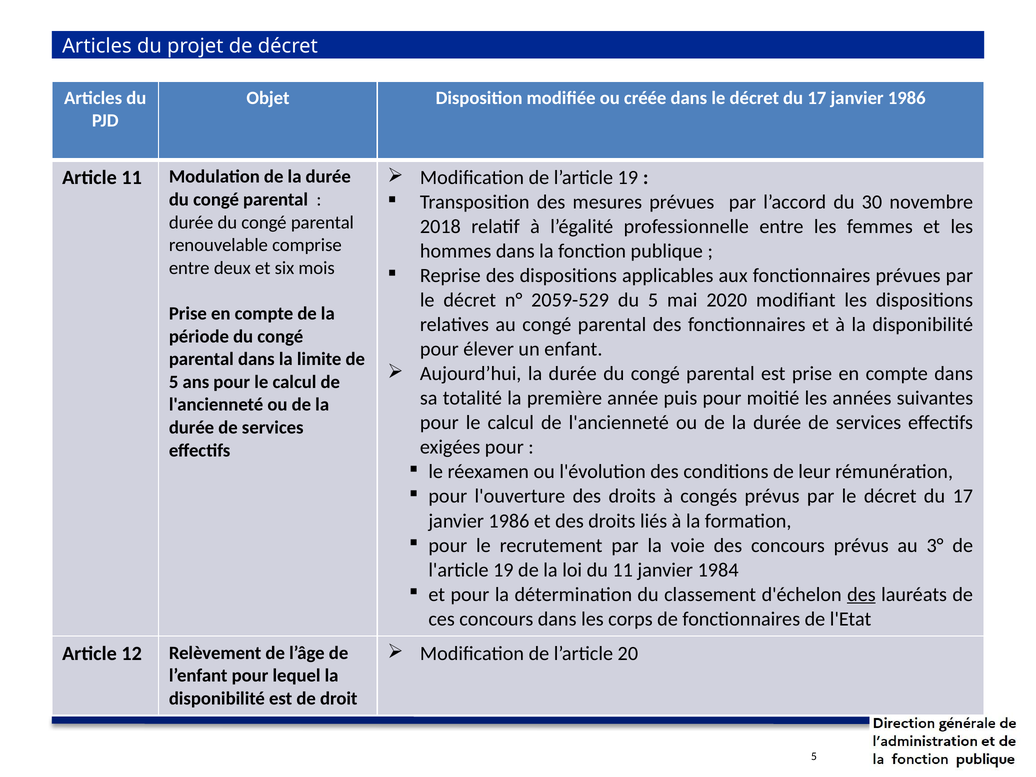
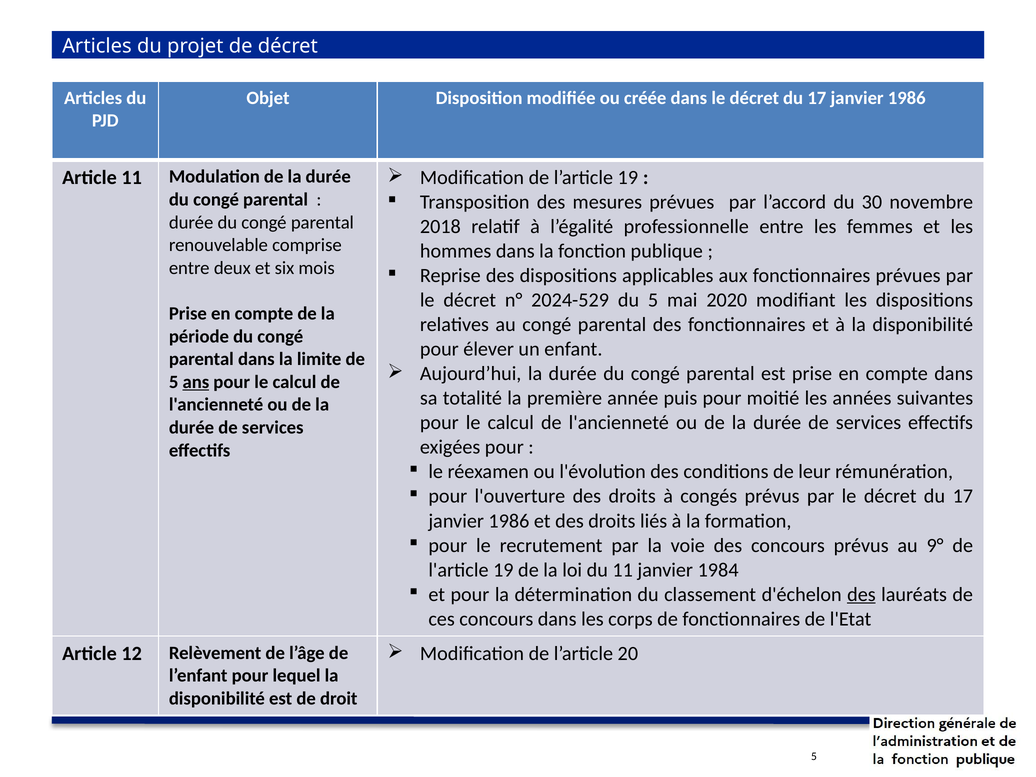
2059-529: 2059-529 -> 2024-529 (570, 300)
ans underline: none -> present (196, 382)
3°: 3° -> 9° (935, 545)
